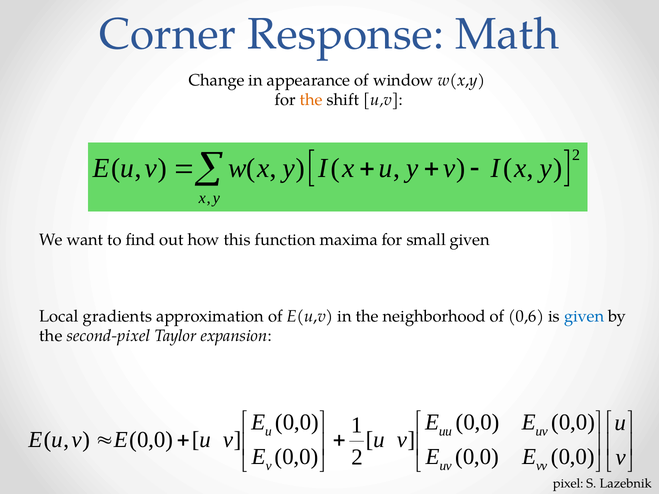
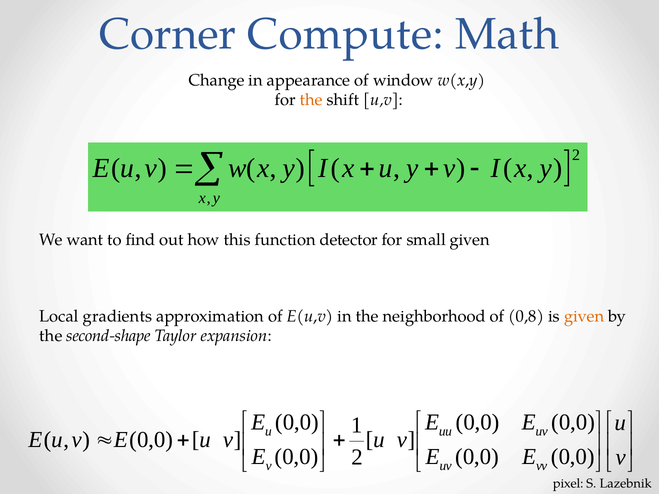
Response: Response -> Compute (346, 34)
maxima: maxima -> detector (349, 240)
0,6: 0,6 -> 0,8 (526, 316)
given colour: blue -> orange (584, 316)
second-pixel: second-pixel -> second-shape (109, 336)
